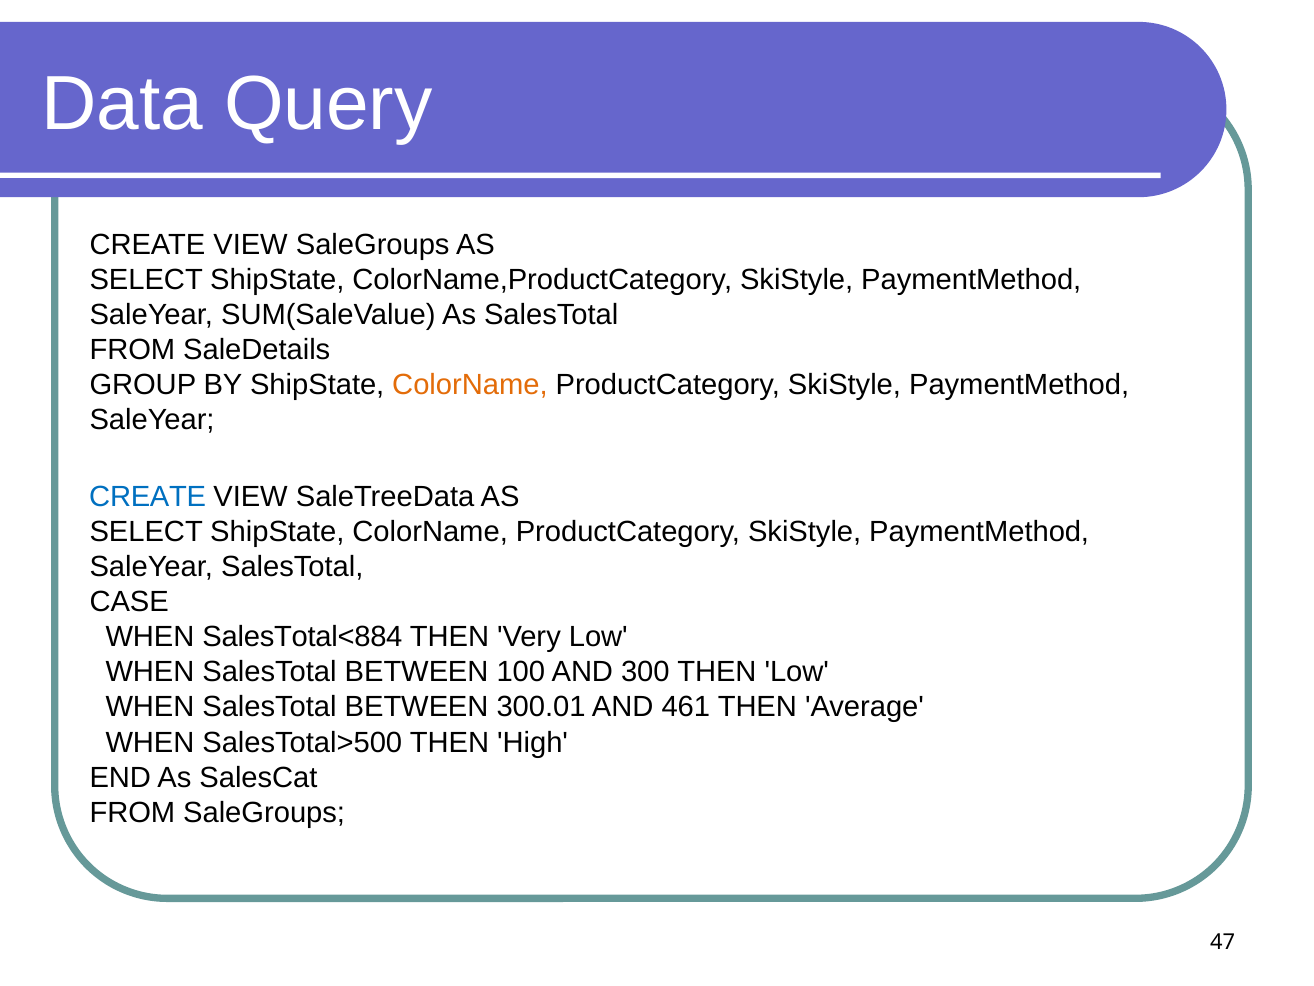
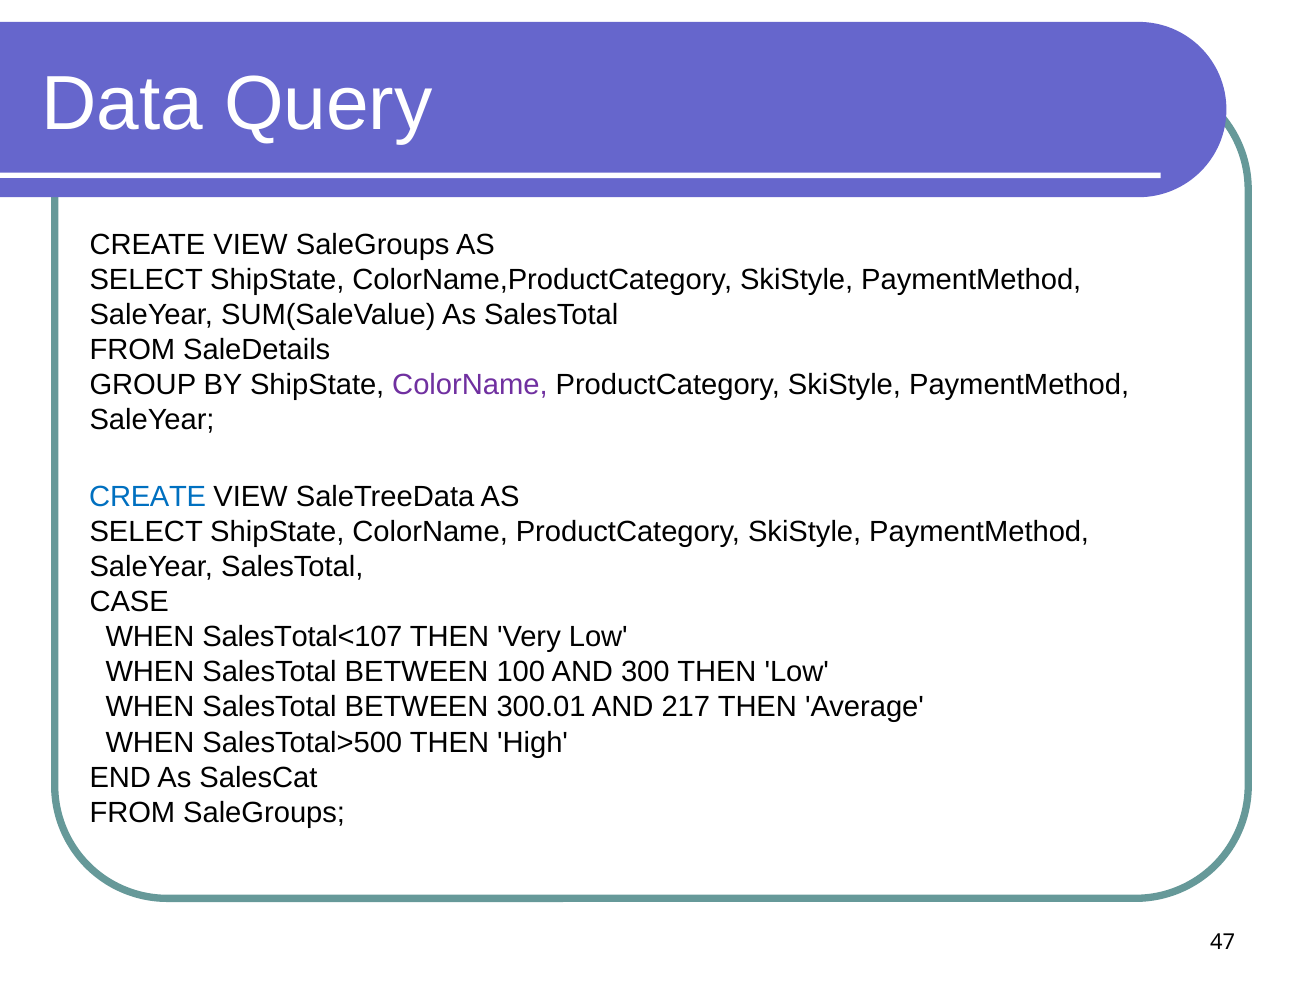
ColorName colour: orange -> purple (470, 385)
SalesTotal<884: SalesTotal<884 -> SalesTotal<107 (302, 637)
461: 461 -> 217 (686, 707)
